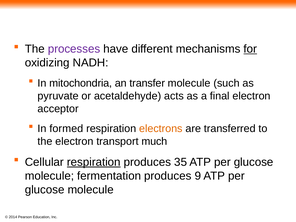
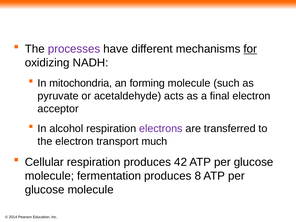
transfer: transfer -> forming (147, 83)
formed: formed -> alcohol (66, 129)
electrons colour: orange -> purple (161, 129)
respiration underline: present -> none (94, 162)
35: 35 -> 42 (181, 162)
9: 9 -> 8 (198, 176)
